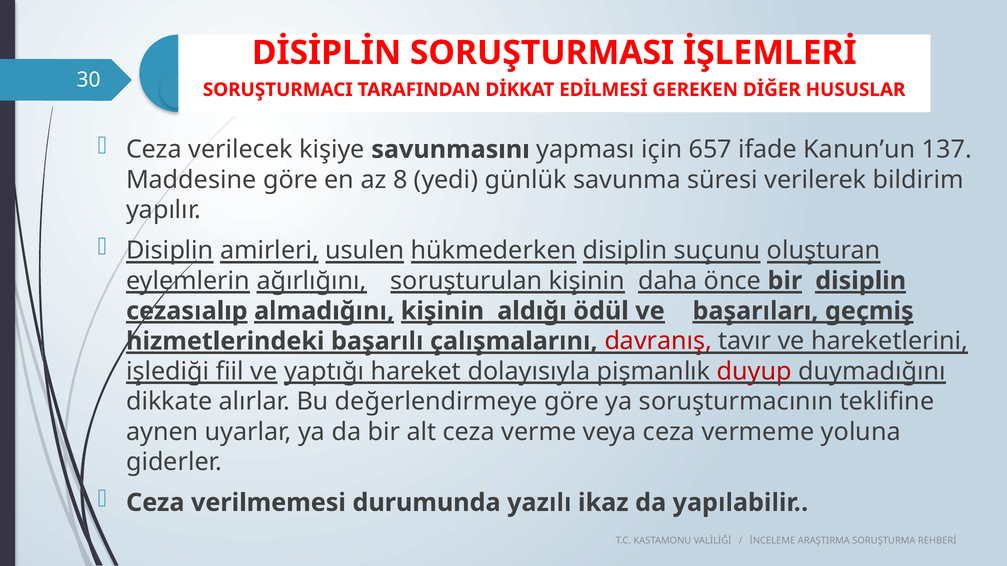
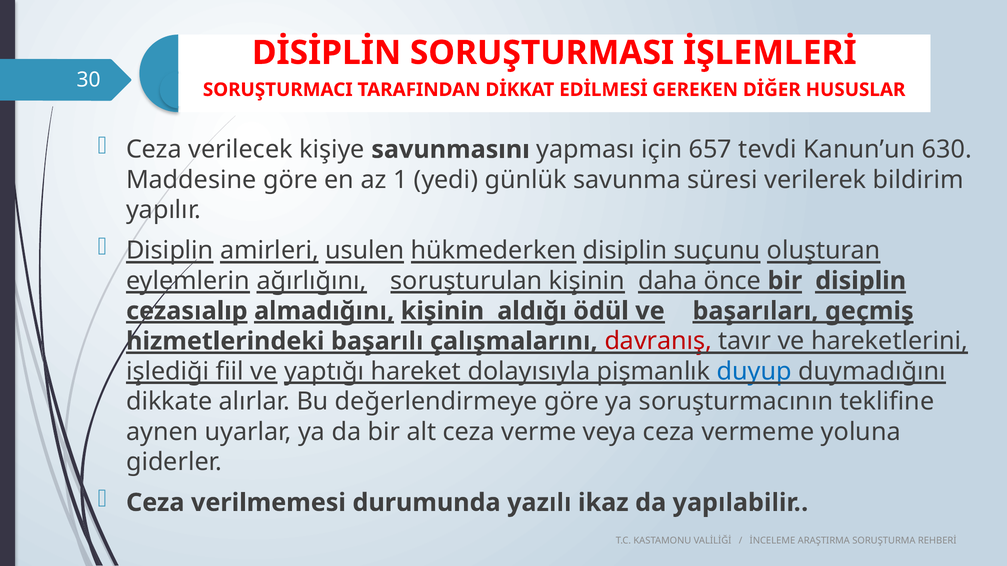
ifade: ifade -> tevdi (768, 150)
137: 137 -> 630 (947, 150)
8: 8 -> 1 (400, 180)
duyup colour: red -> blue (754, 372)
